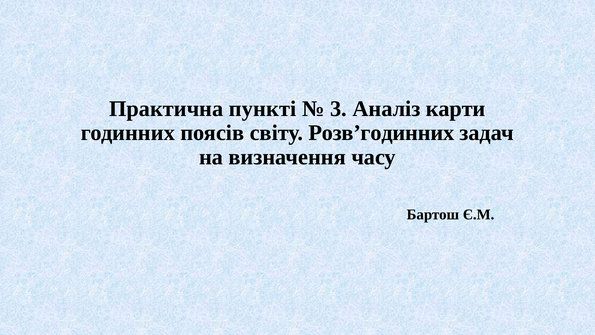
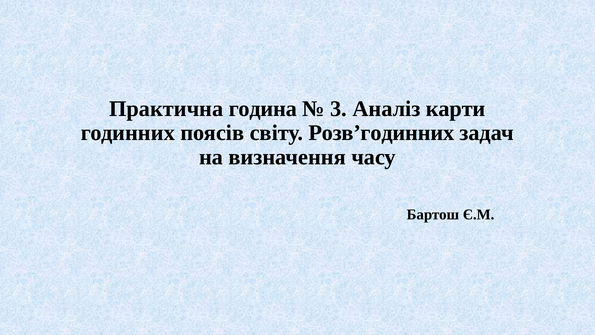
пункті: пункті -> година (263, 109)
